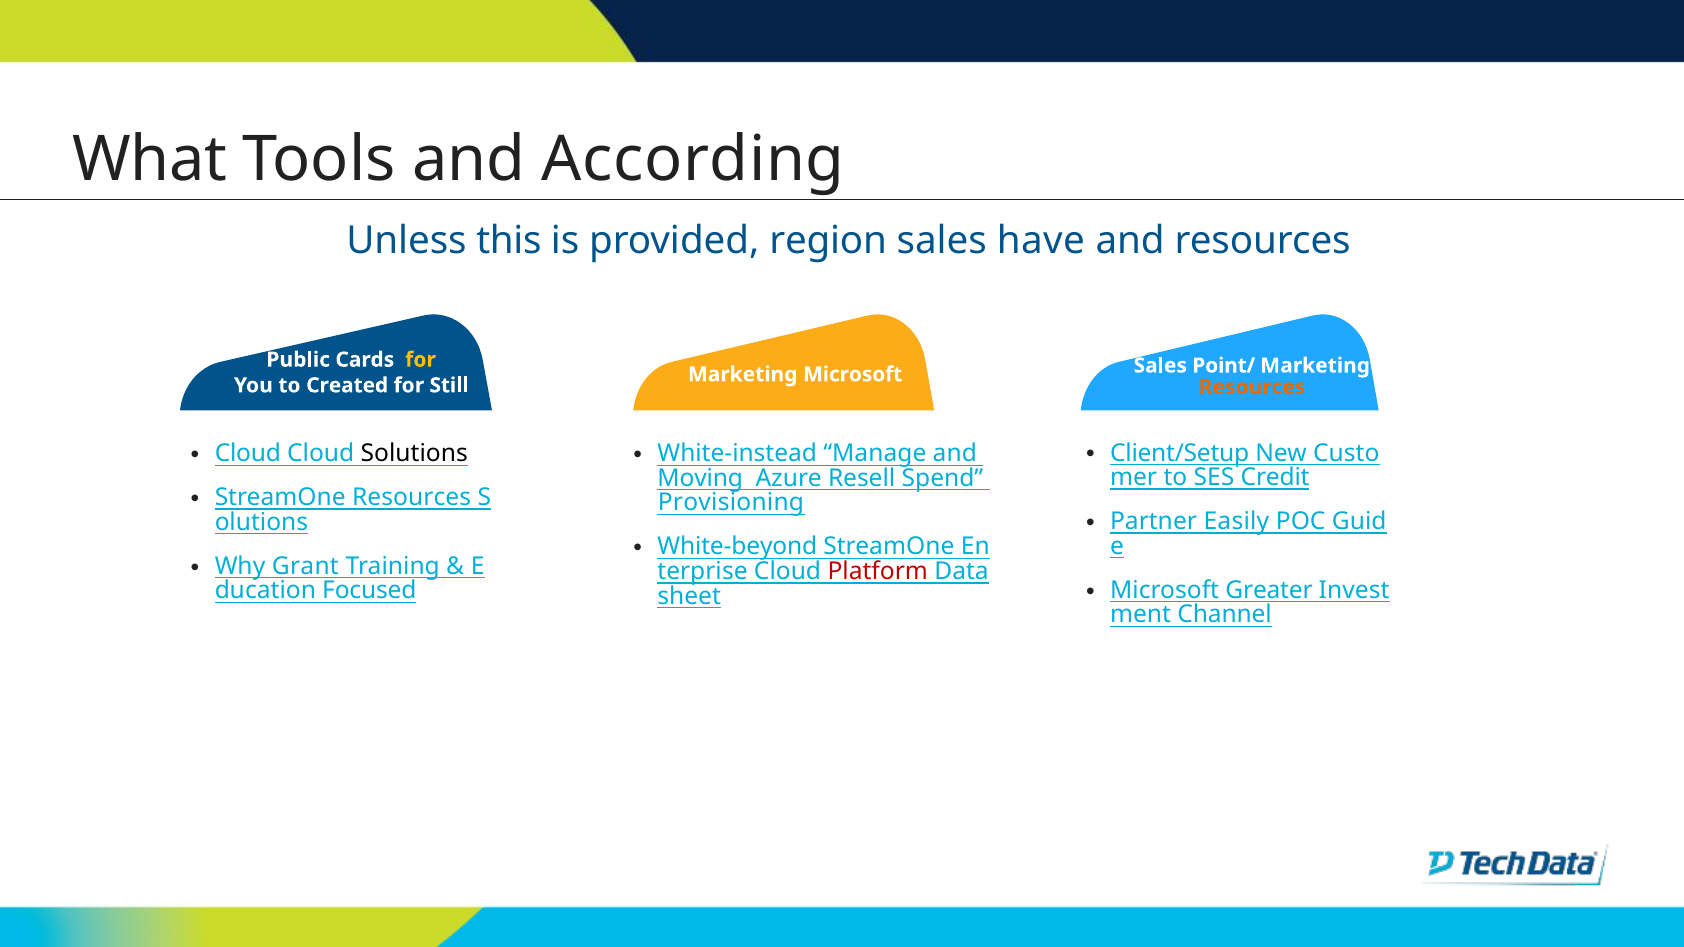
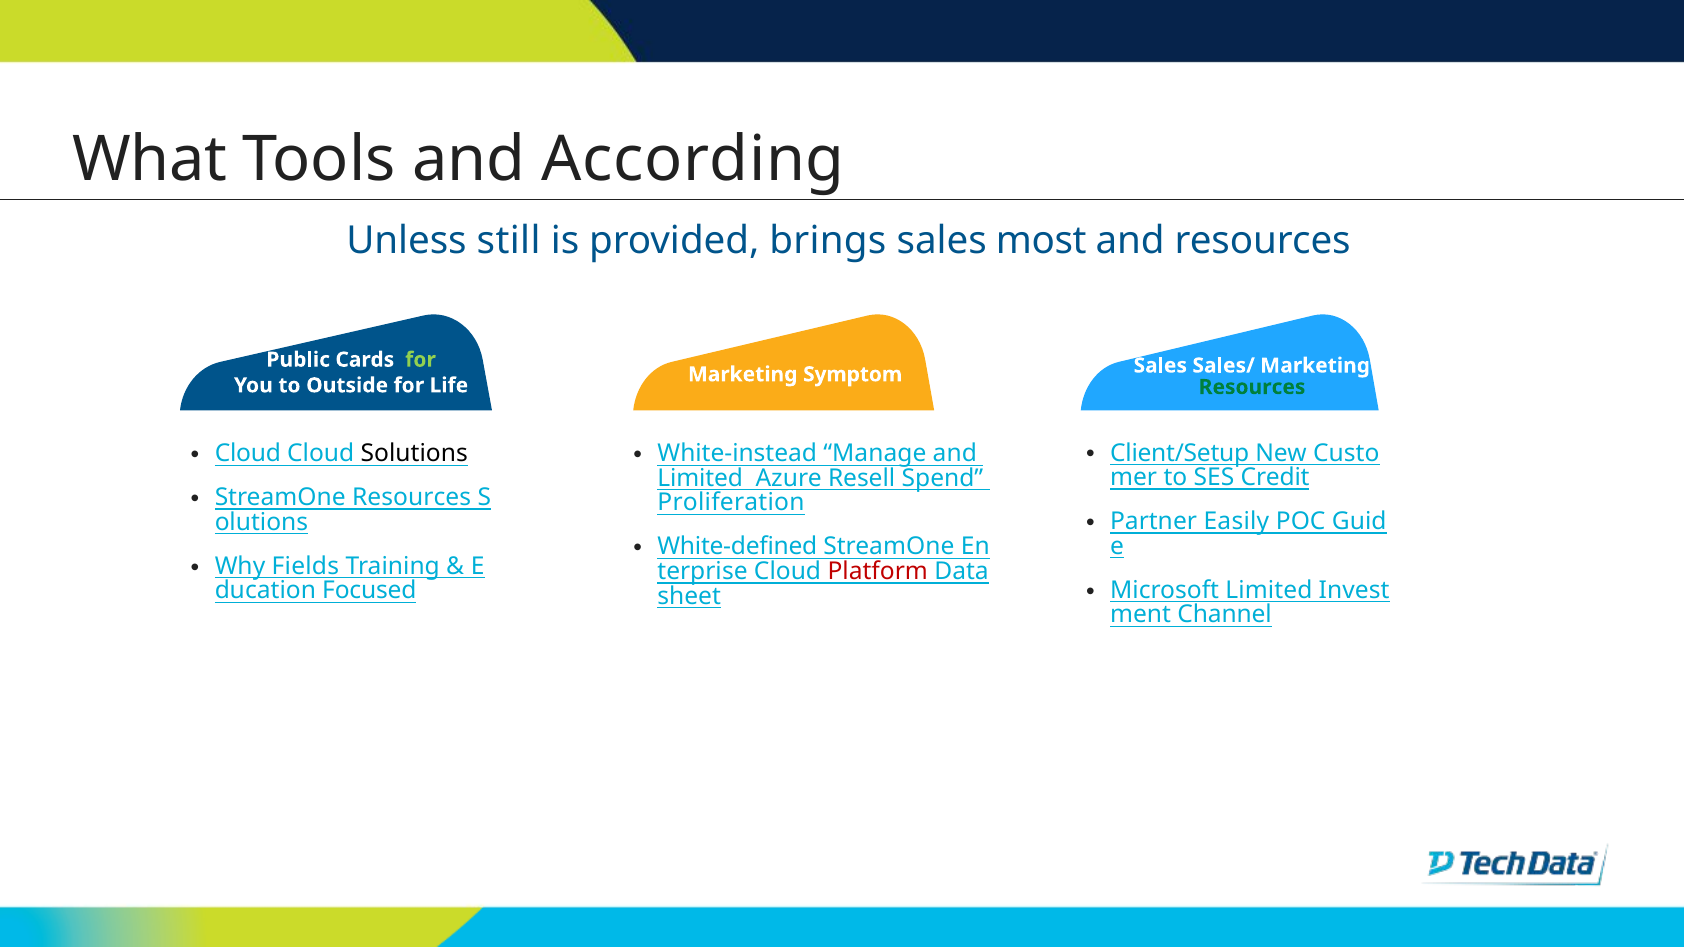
this: this -> still (509, 241)
region: region -> brings (828, 241)
have: have -> most (1041, 241)
for colour: yellow -> light green (421, 360)
Point/: Point/ -> Sales/ (1224, 366)
Marketing Microsoft: Microsoft -> Symptom (853, 374)
Created: Created -> Outside (347, 386)
Still: Still -> Life (449, 386)
Resources colour: orange -> green (1252, 387)
Moving: Moving -> Limited (700, 478)
Provisioning: Provisioning -> Proliferation (731, 503)
White-beyond: White-beyond -> White-defined (737, 547)
Grant: Grant -> Fields (305, 566)
Microsoft Greater: Greater -> Limited (1269, 590)
